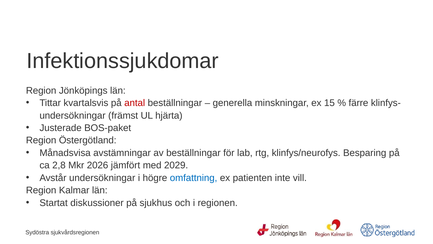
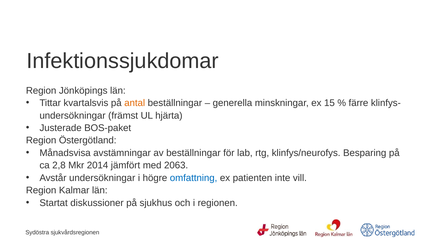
antal colour: red -> orange (135, 103)
2026: 2026 -> 2014 (98, 165)
2029: 2029 -> 2063 (176, 165)
